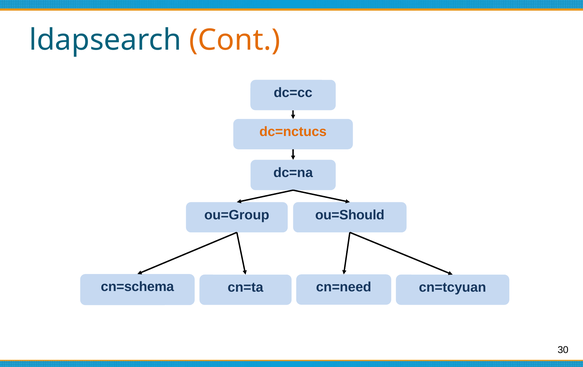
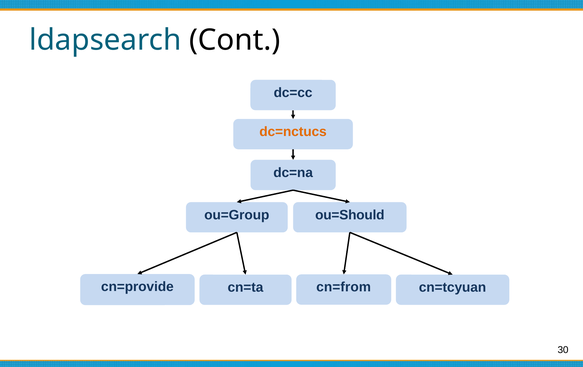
Cont colour: orange -> black (235, 40)
cn=schema: cn=schema -> cn=provide (137, 287)
cn=need: cn=need -> cn=from (344, 287)
